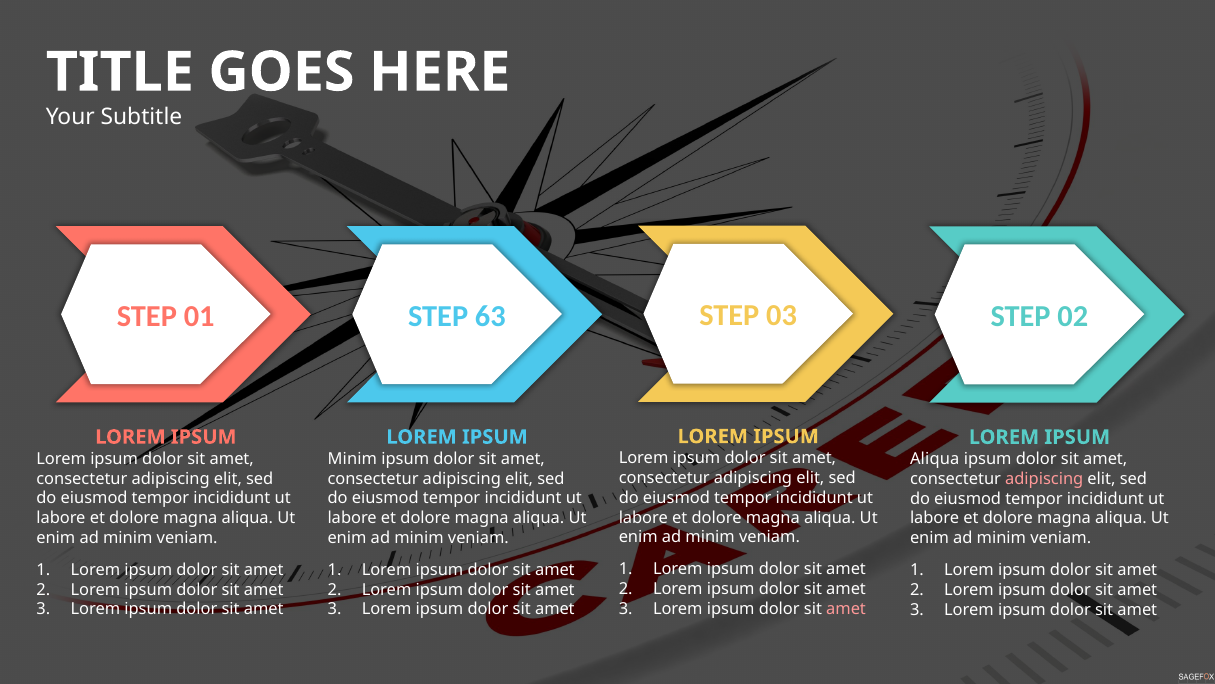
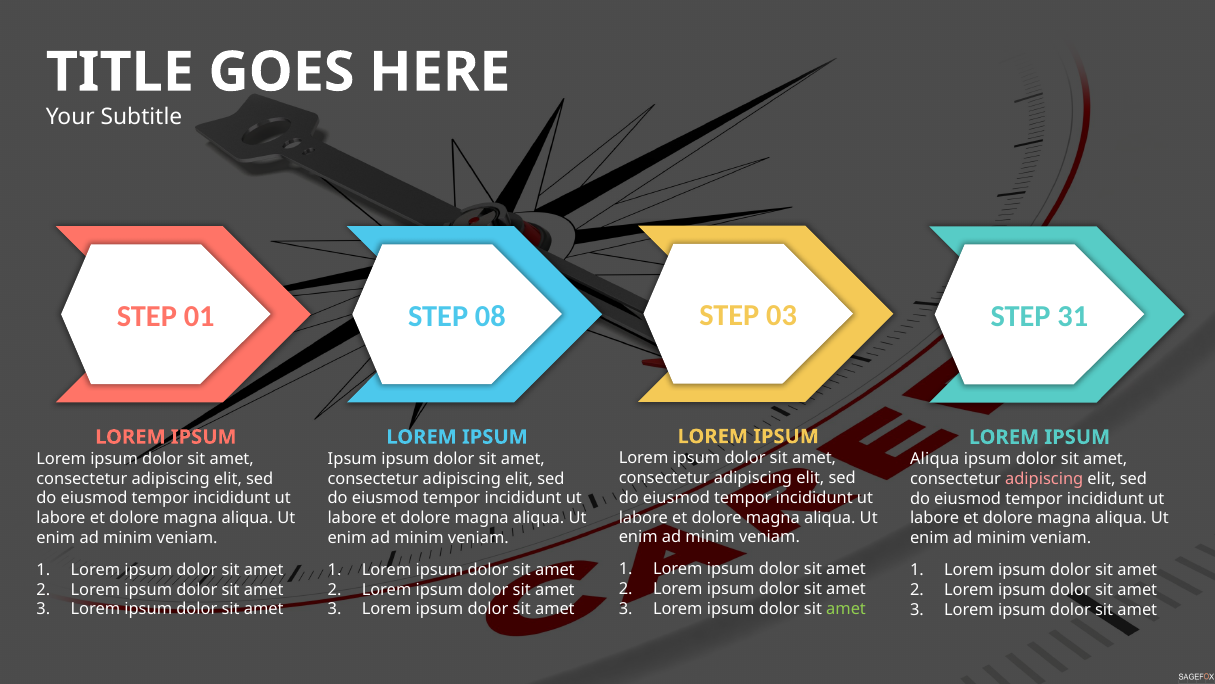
63: 63 -> 08 (490, 316)
02: 02 -> 31 (1073, 316)
Minim: Minim -> Ipsum (352, 458)
amet colour: pink -> light green (846, 608)
